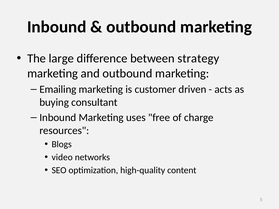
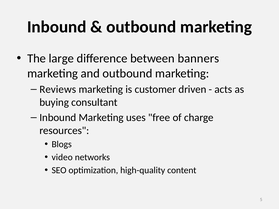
strategy: strategy -> banners (198, 59)
Emailing: Emailing -> Reviews (58, 89)
